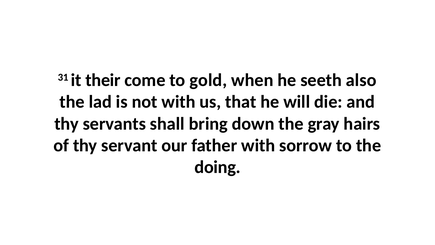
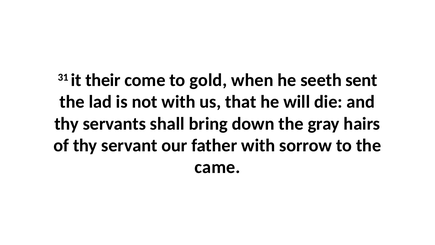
also: also -> sent (361, 80)
doing: doing -> came (217, 167)
